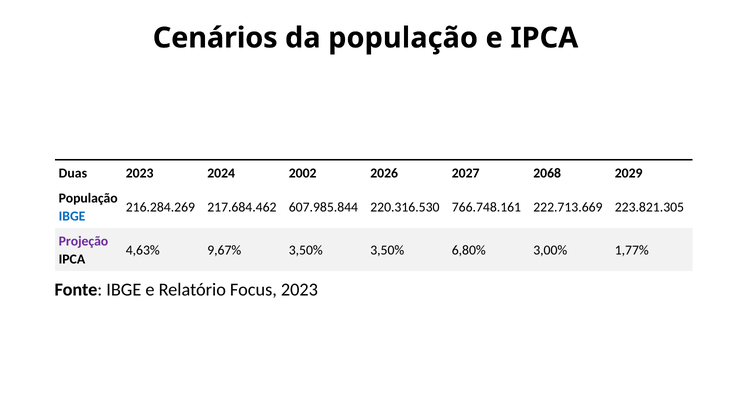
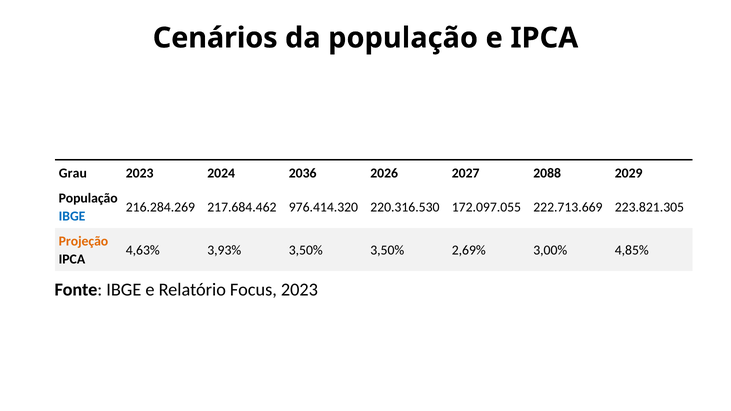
Duas: Duas -> Grau (73, 173)
2002: 2002 -> 2036 (303, 173)
2068: 2068 -> 2088 (547, 173)
607.985.844: 607.985.844 -> 976.414.320 (323, 207)
766.748.161: 766.748.161 -> 172.097.055 (486, 207)
Projeção colour: purple -> orange (83, 241)
9,67%: 9,67% -> 3,93% (224, 250)
6,80%: 6,80% -> 2,69% (469, 250)
1,77%: 1,77% -> 4,85% (632, 250)
